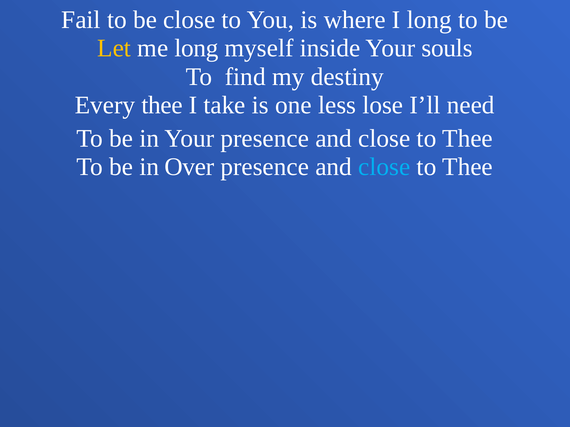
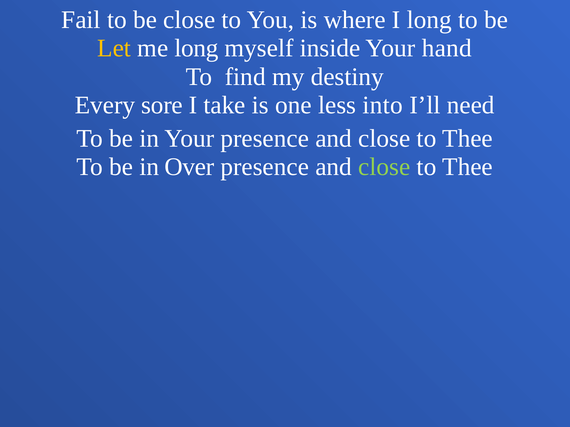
souls: souls -> hand (447, 48)
Every thee: thee -> sore (162, 105)
lose: lose -> into (383, 105)
close colour: light blue -> light green (384, 167)
